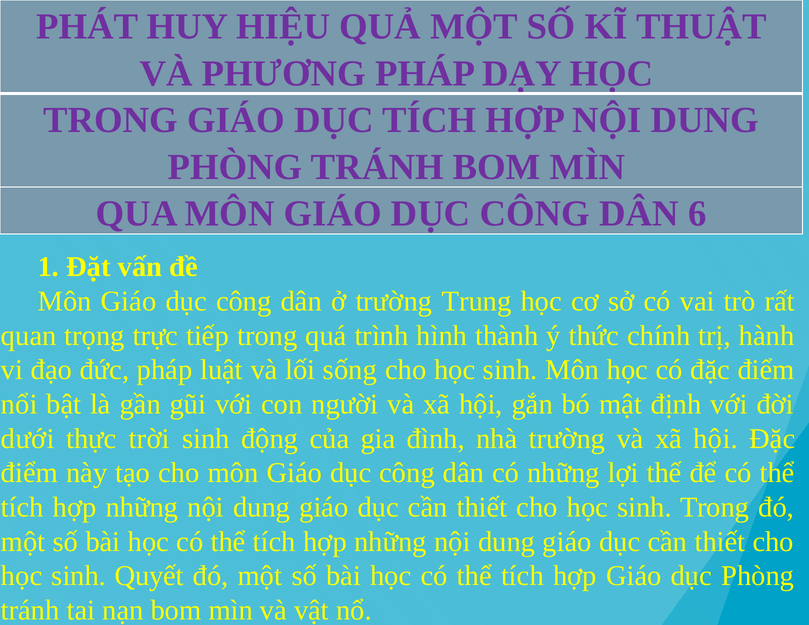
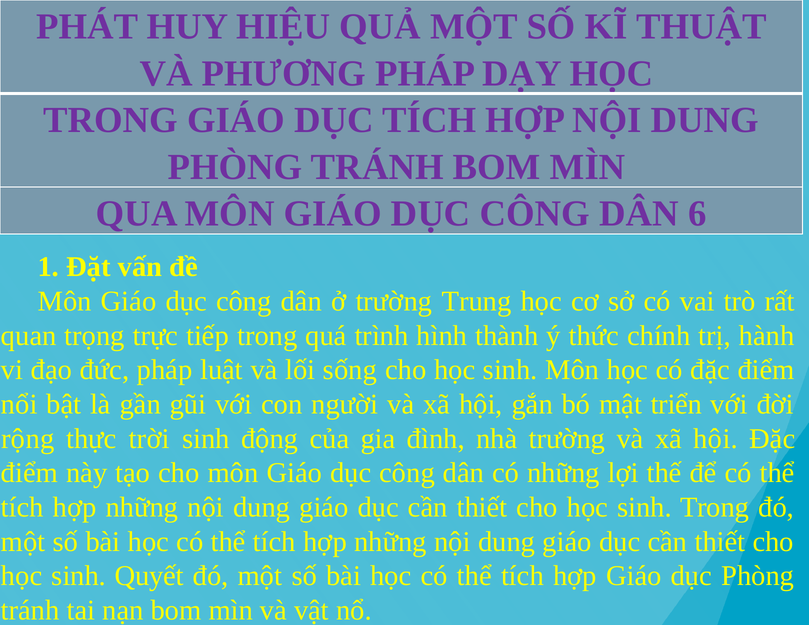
định: định -> triển (676, 404)
dưới: dưới -> rộng (28, 439)
